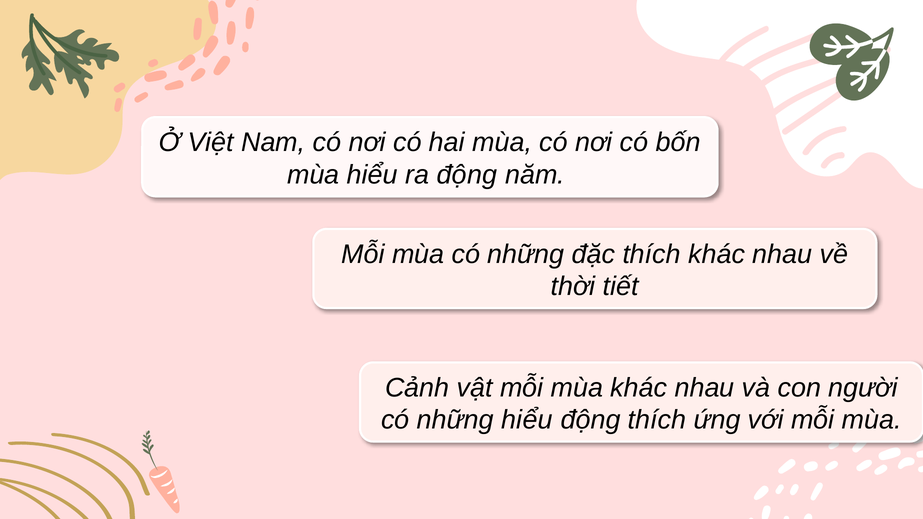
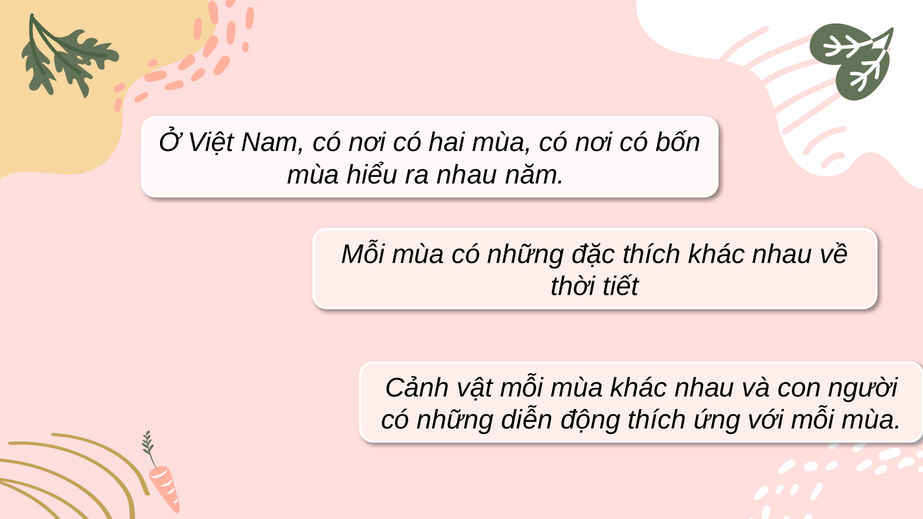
ra động: động -> nhau (467, 175)
những hiểu: hiểu -> diễn (527, 420)
